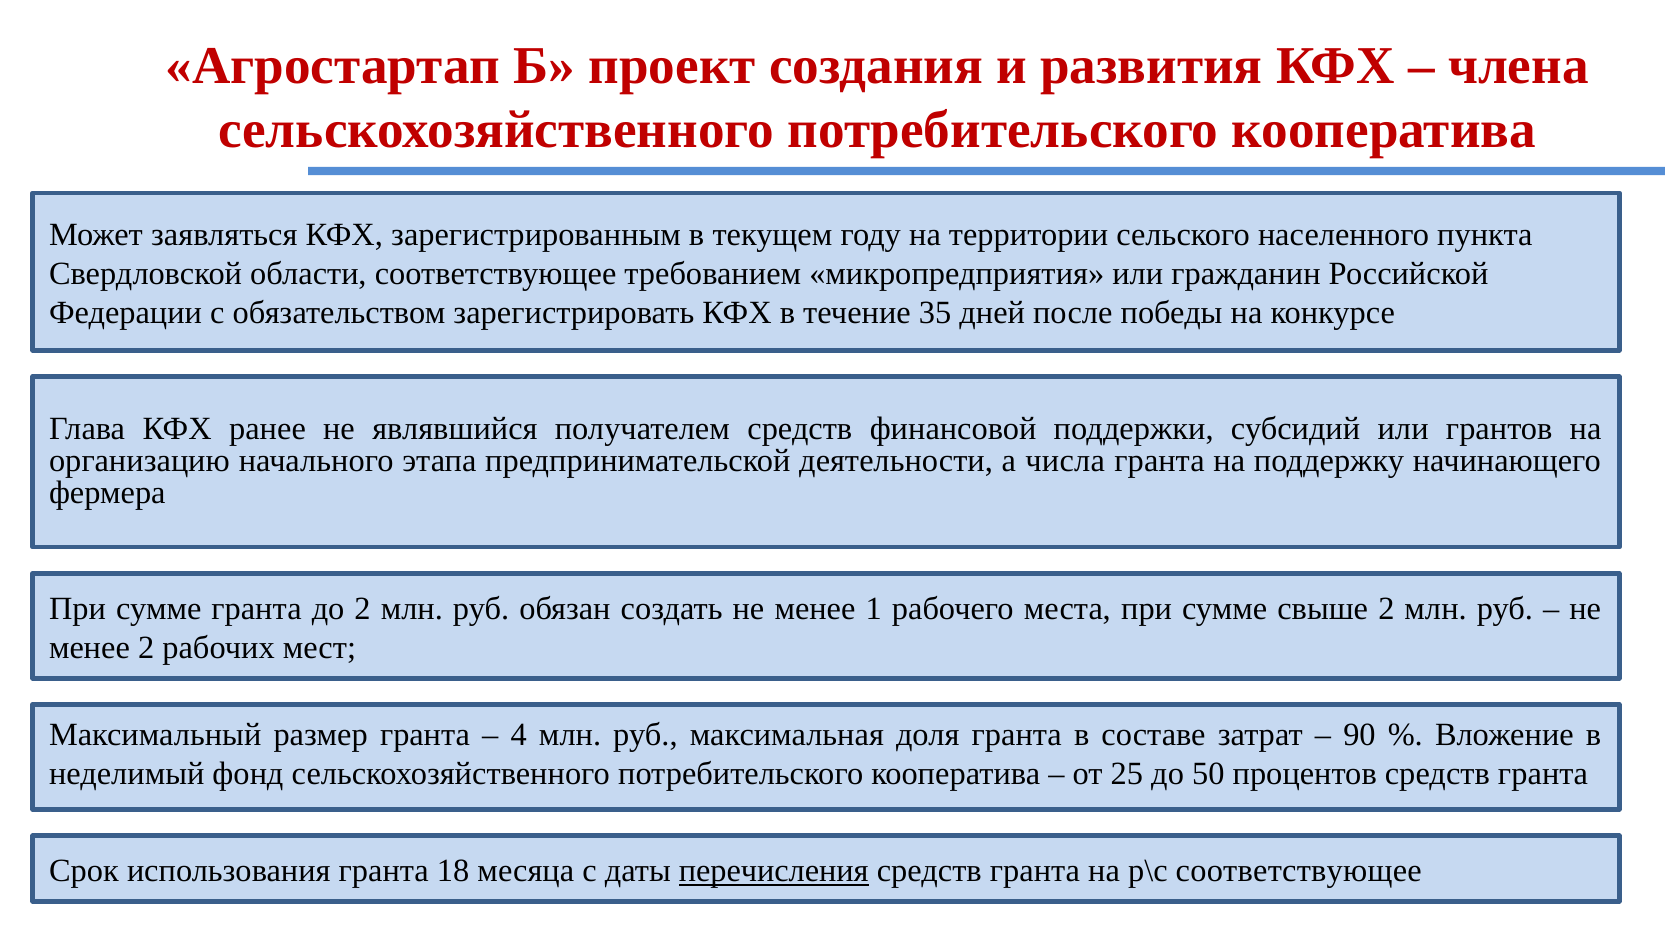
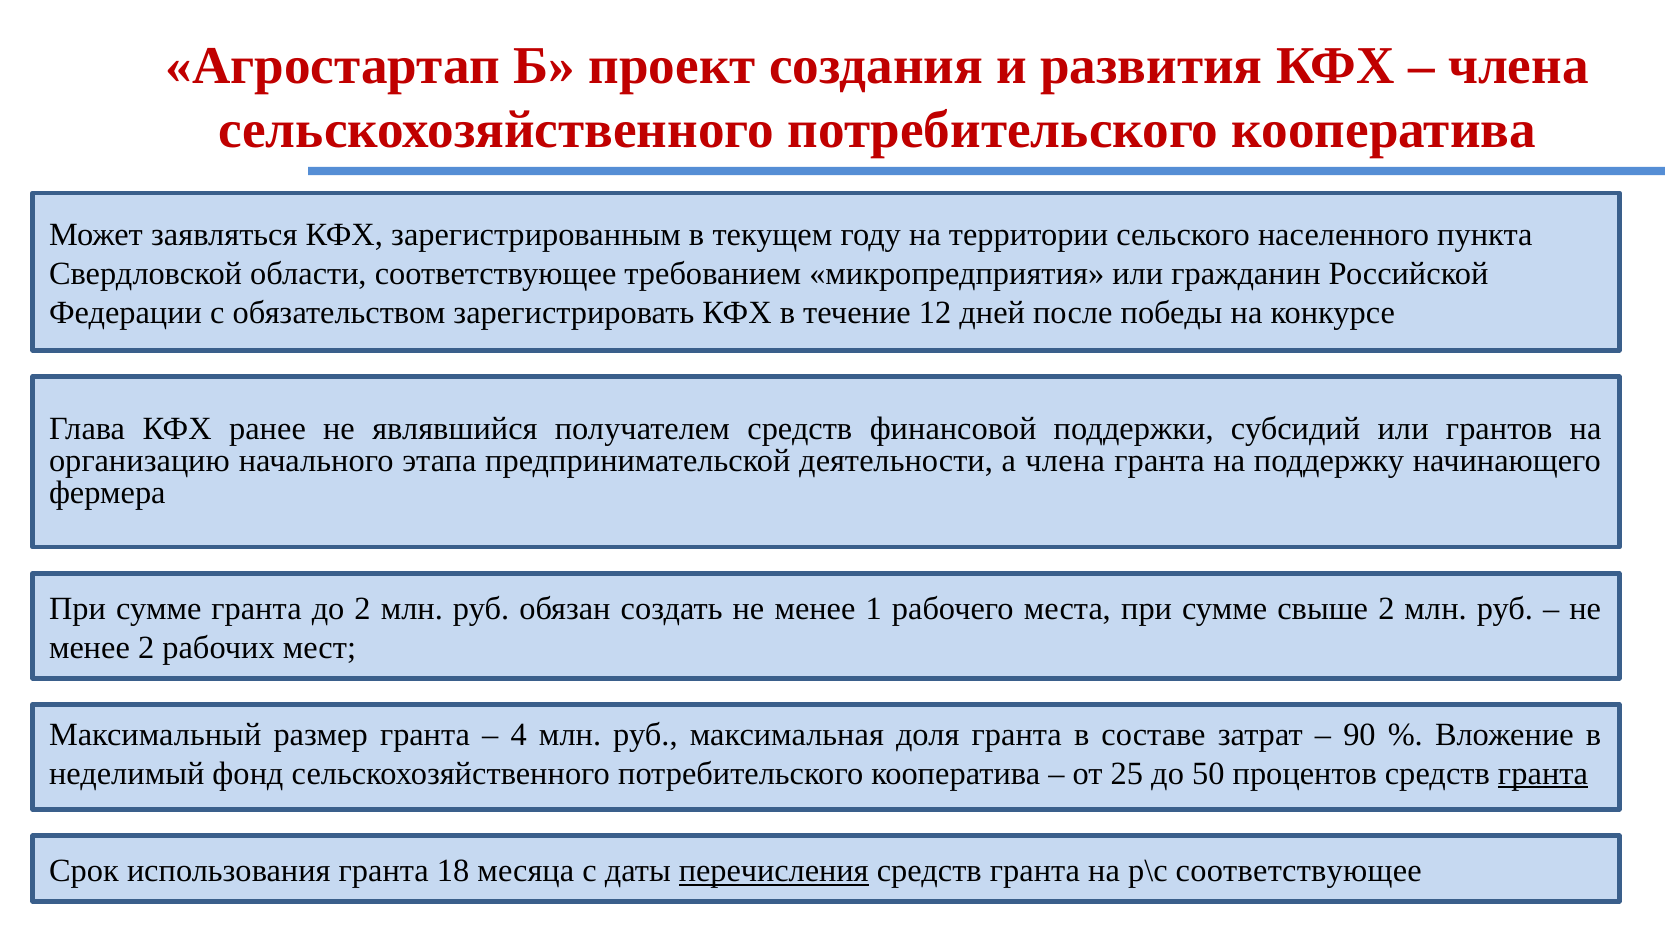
35: 35 -> 12 (935, 313)
а числа: числа -> члена (1065, 461)
гранта underline: none -> present (1543, 773)
